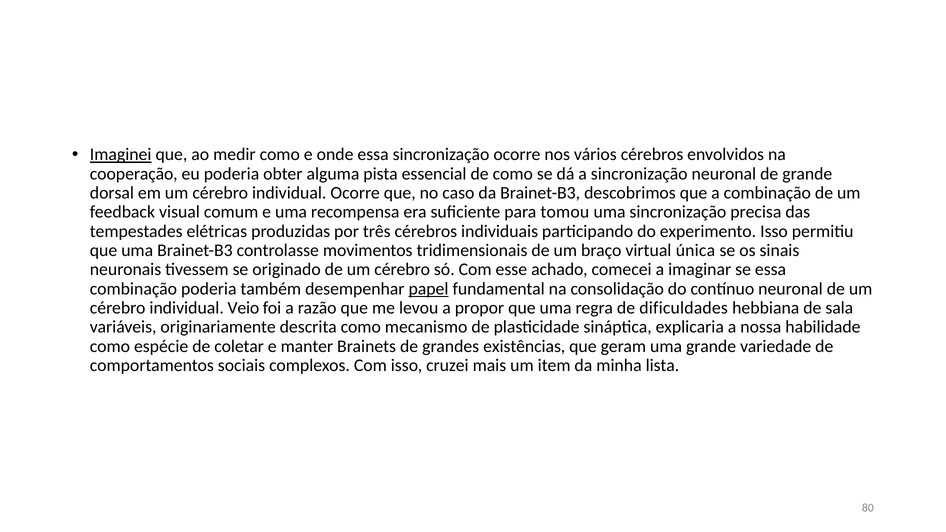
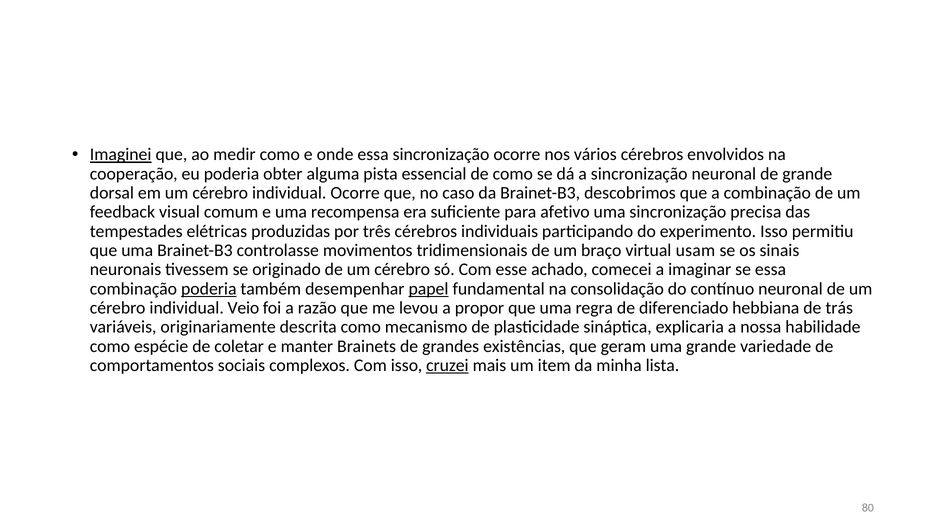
tomou: tomou -> afetivo (565, 212)
única: única -> usam (695, 250)
poderia underline: none -> present (209, 289)
dificuldades: dificuldades -> diferenciado (684, 308)
sala: sala -> trás (839, 308)
cruzei underline: none -> present (447, 365)
